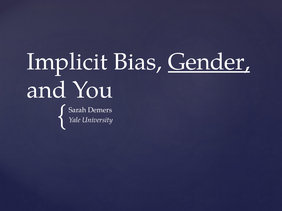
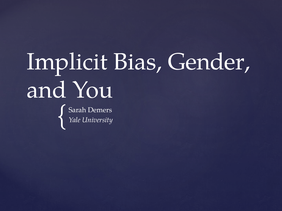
Gender underline: present -> none (209, 62)
